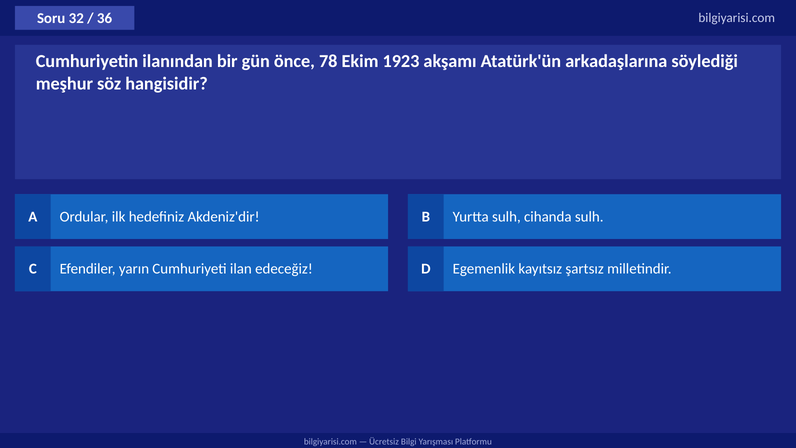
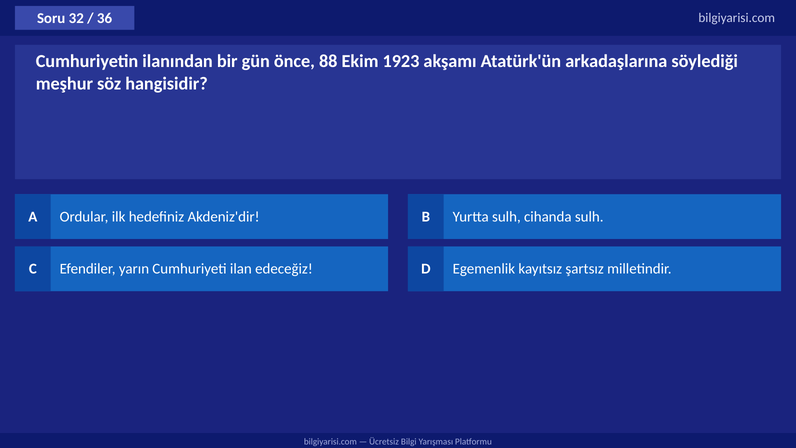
78: 78 -> 88 (328, 61)
